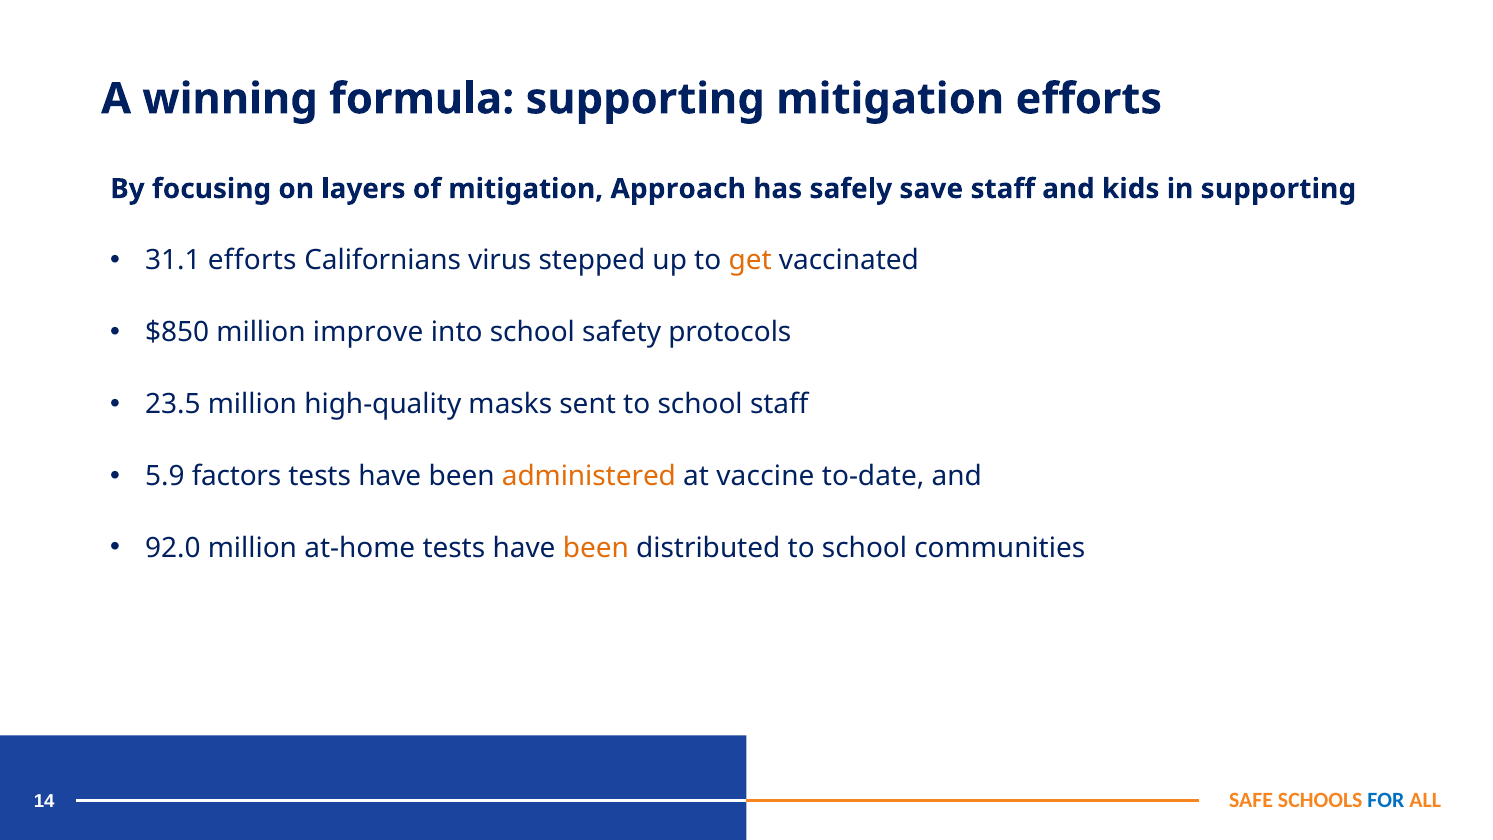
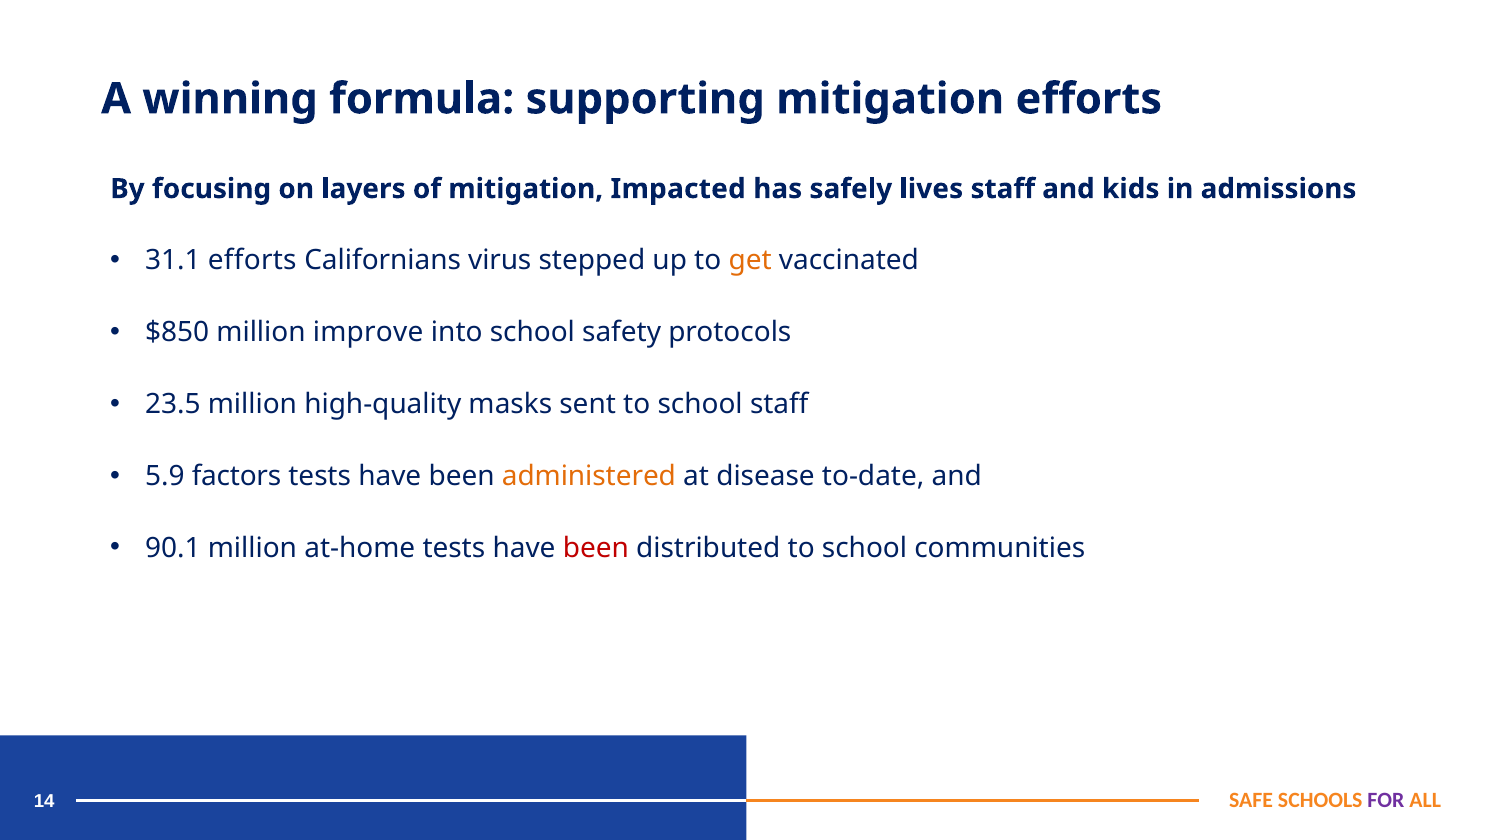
Approach: Approach -> Impacted (678, 189)
save: save -> lives (931, 189)
in supporting: supporting -> admissions (1279, 189)
vaccine: vaccine -> disease (766, 476)
92.0: 92.0 -> 90.1 (173, 548)
been colour: orange -> red (596, 548)
FOR colour: blue -> purple (1386, 800)
